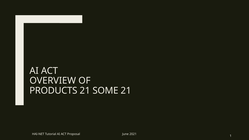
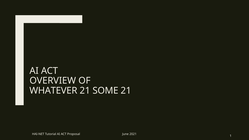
PRODUCTS: PRODUCTS -> WHATEVER (53, 91)
